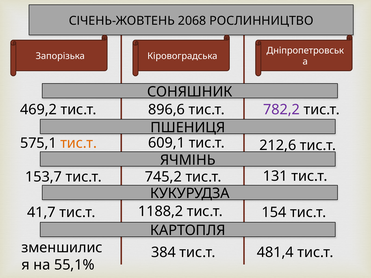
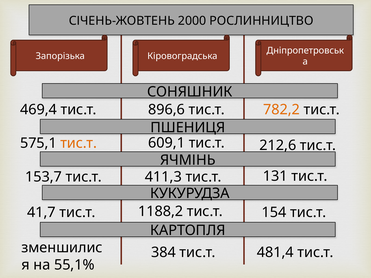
2068: 2068 -> 2000 (192, 21)
469,2: 469,2 -> 469,4 (38, 110)
782,2 colour: purple -> orange (282, 110)
745,2: 745,2 -> 411,3 (163, 177)
